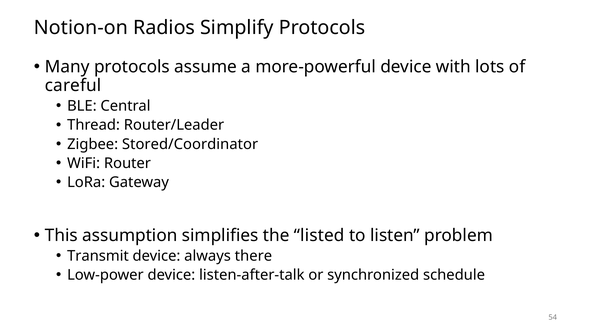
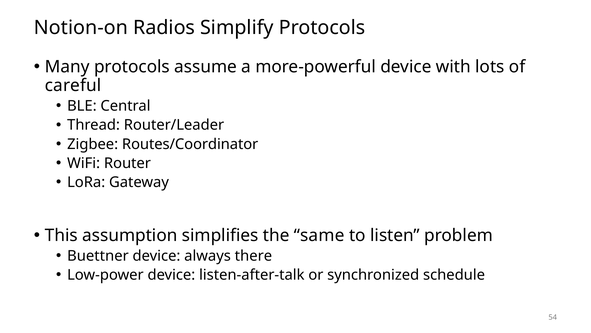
Stored/Coordinator: Stored/Coordinator -> Routes/Coordinator (190, 144)
listed: listed -> same (319, 235)
Transmit: Transmit -> Buettner (98, 255)
